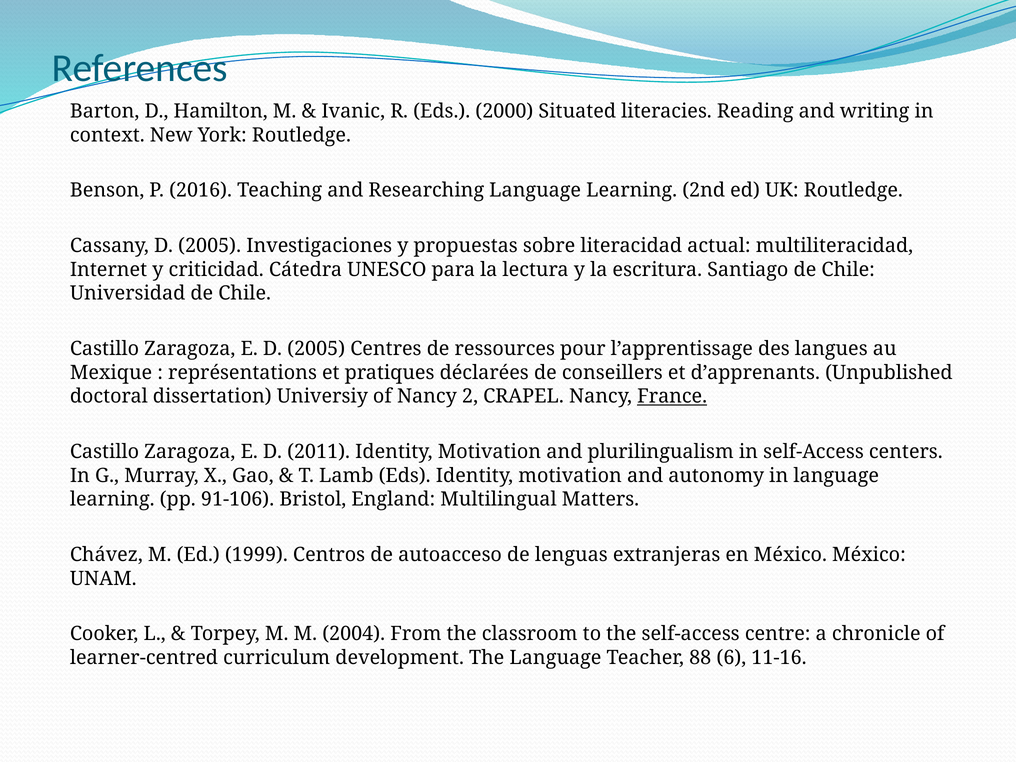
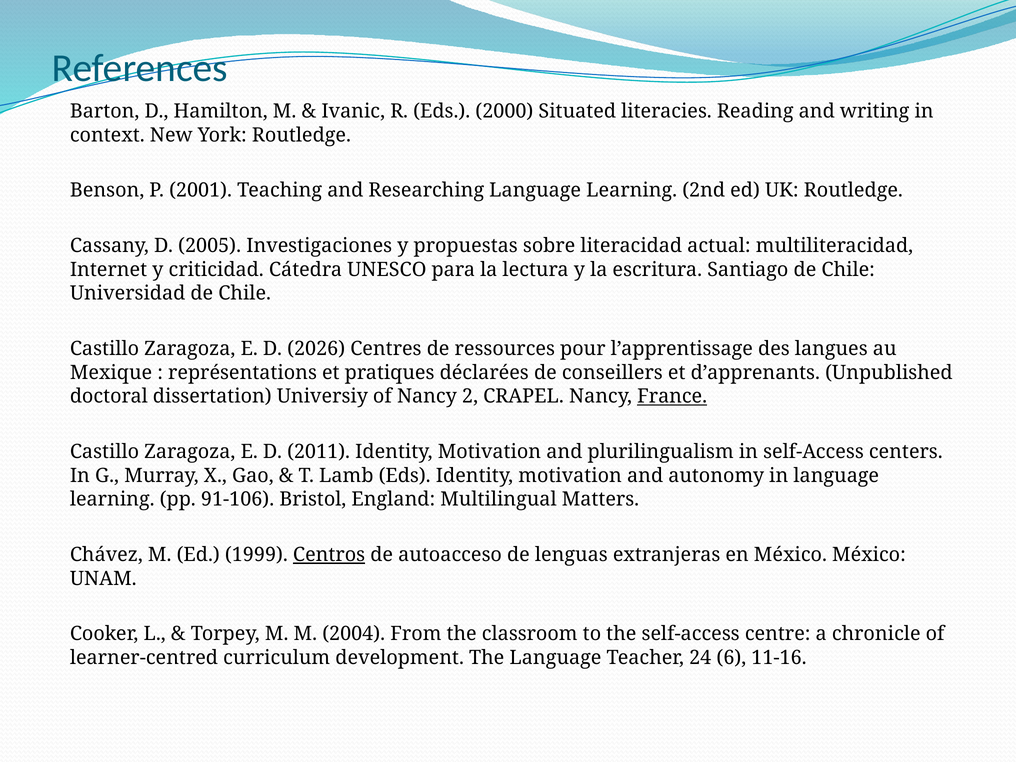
2016: 2016 -> 2001 (201, 190)
E D 2005: 2005 -> 2026 (316, 349)
Centros underline: none -> present (329, 555)
88: 88 -> 24 (700, 658)
